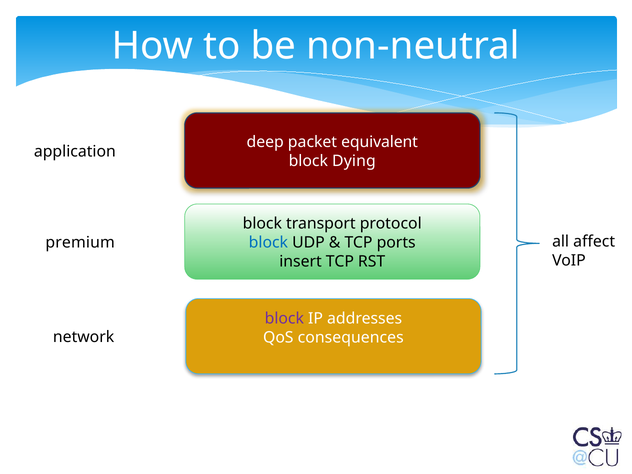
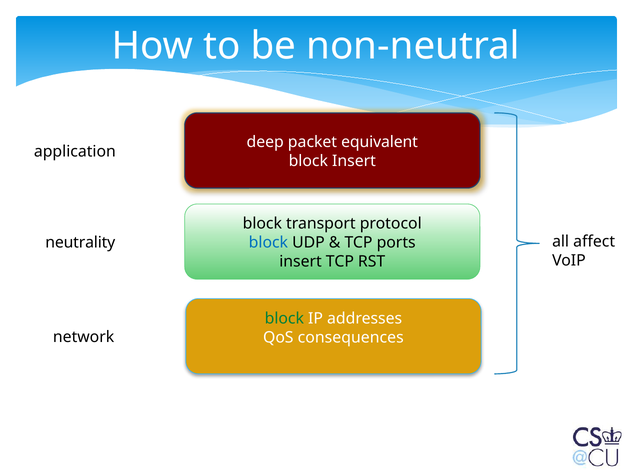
block Dying: Dying -> Insert (354, 161)
premium: premium -> neutrality (80, 243)
block colour: purple -> green (284, 318)
